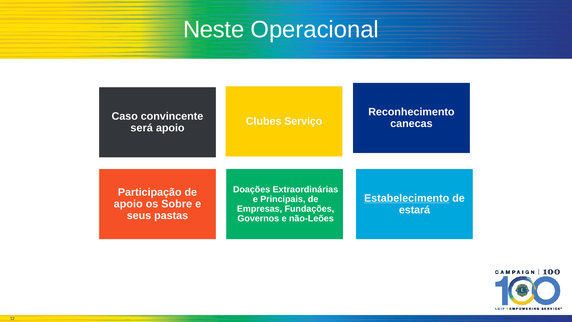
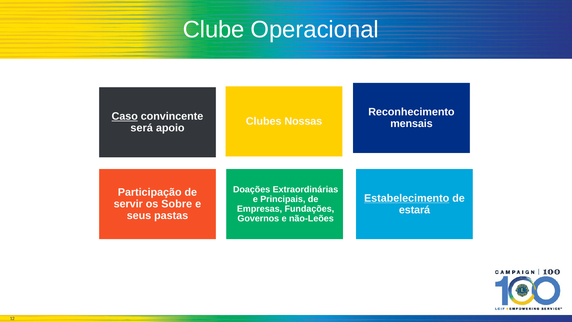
Neste: Neste -> Clube (214, 29)
Caso underline: none -> present (125, 116)
Serviço: Serviço -> Nossas (303, 121)
canecas: canecas -> mensais (411, 124)
apoio: apoio -> servir (128, 204)
